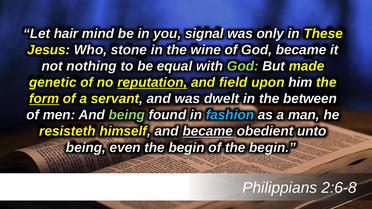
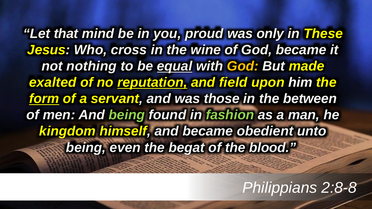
hair: hair -> that (66, 34)
signal: signal -> proud (204, 34)
stone: stone -> cross (129, 50)
equal underline: none -> present (175, 66)
God colour: light green -> yellow (243, 66)
genetic: genetic -> exalted (53, 83)
dwelt: dwelt -> those (222, 99)
fashion colour: light blue -> light green (230, 115)
resisteth: resisteth -> kingdom (67, 131)
became underline: present -> none (208, 131)
even the begin: begin -> begat (187, 148)
of the begin: begin -> blood (273, 148)
2:6-8: 2:6-8 -> 2:8-8 (339, 188)
